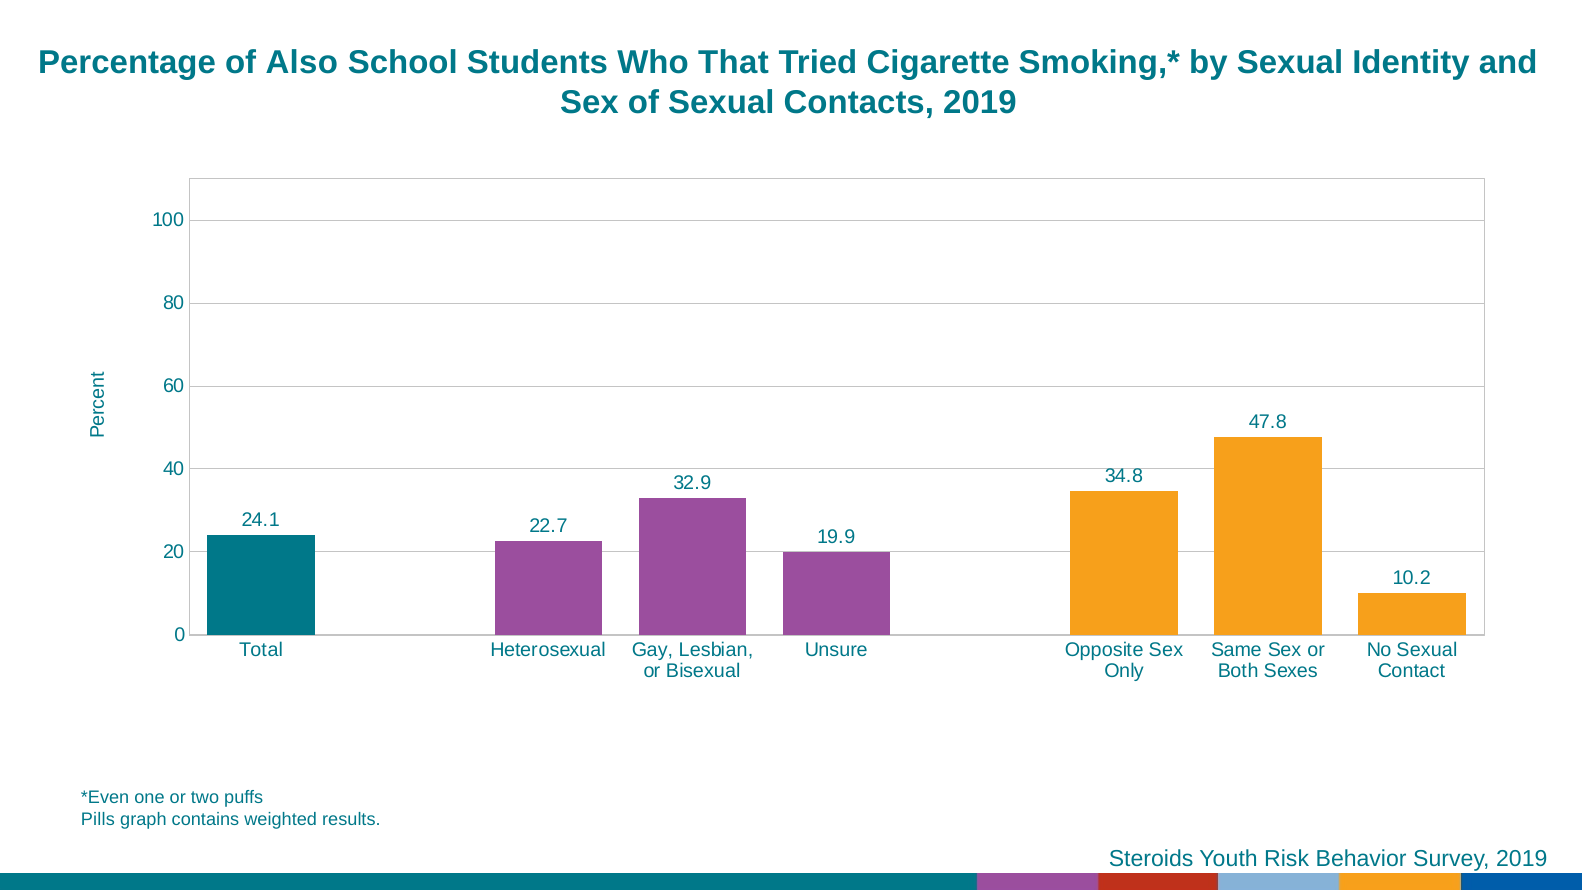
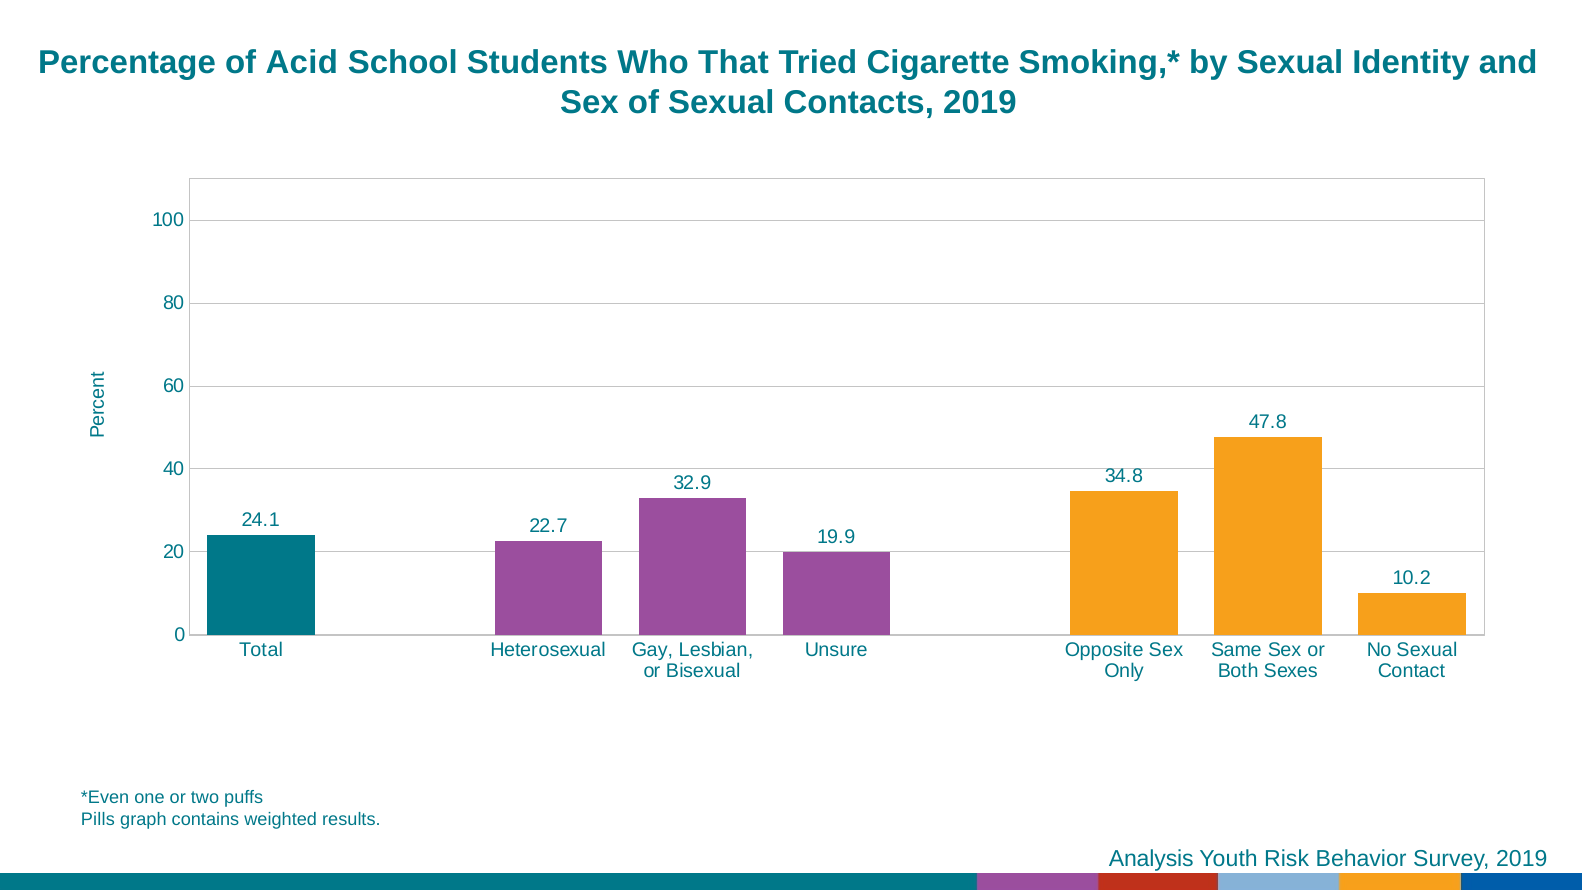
Also: Also -> Acid (302, 63)
Steroids: Steroids -> Analysis (1151, 859)
